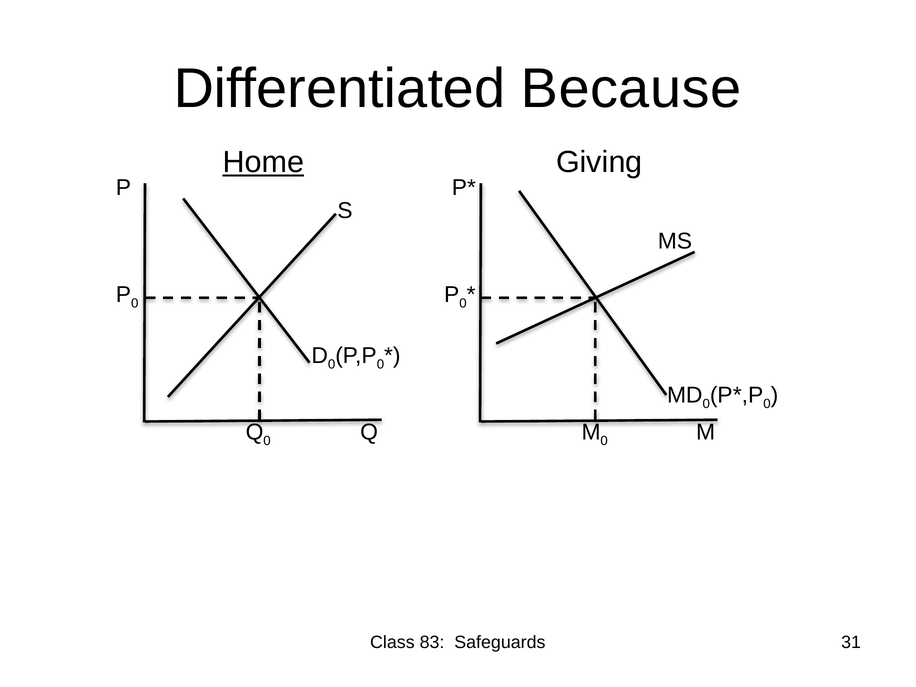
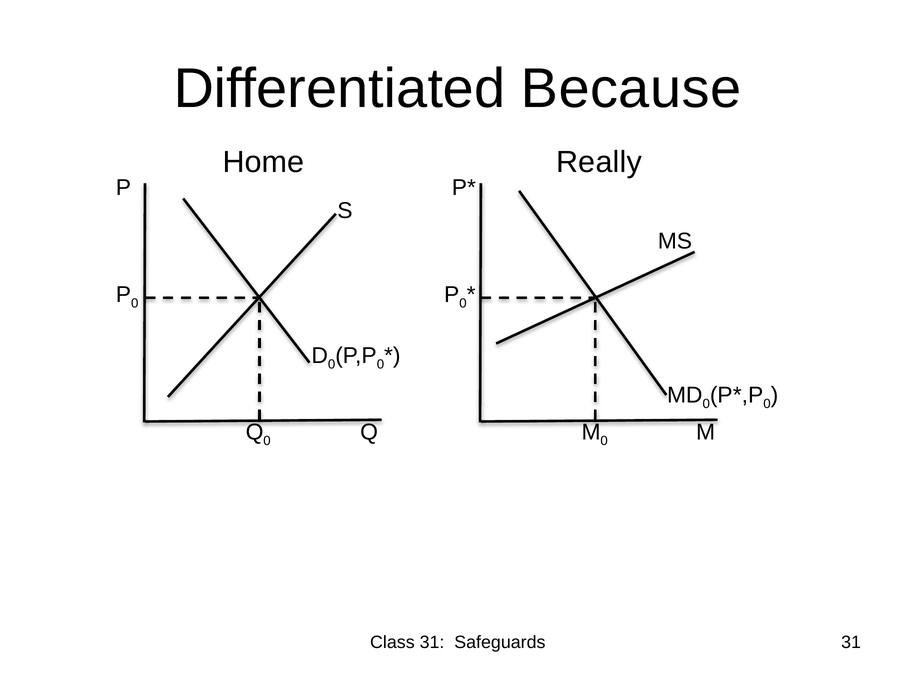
Home underline: present -> none (263, 162)
Giving: Giving -> Really (599, 162)
Class 83: 83 -> 31 (432, 642)
